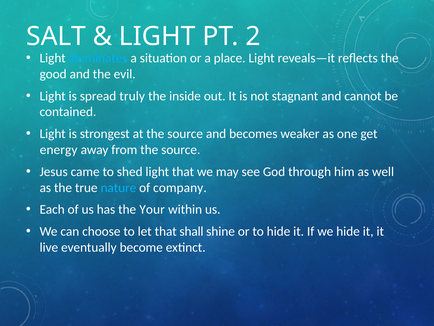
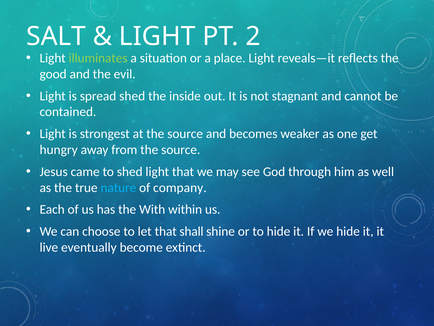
illuminates colour: light blue -> light green (98, 58)
spread truly: truly -> shed (132, 96)
energy: energy -> hungry (59, 150)
Your: Your -> With (152, 209)
